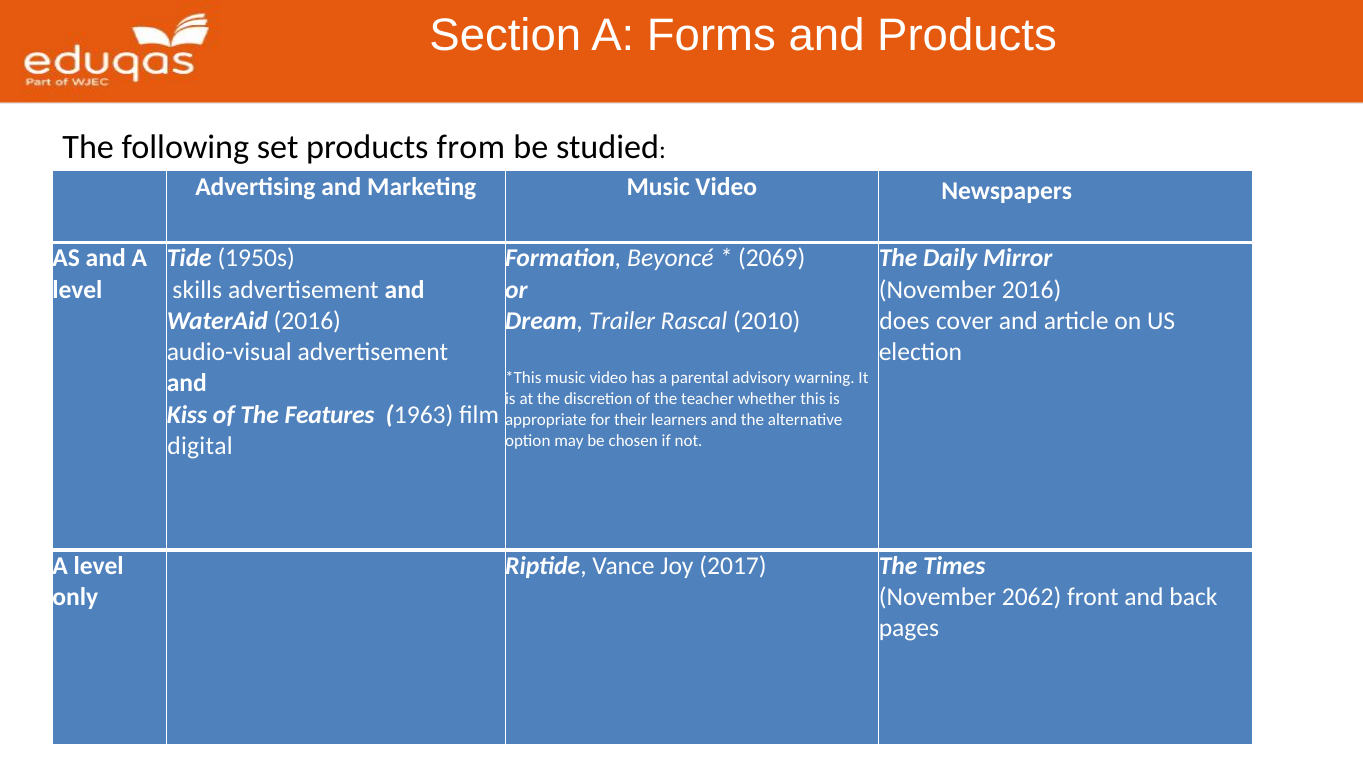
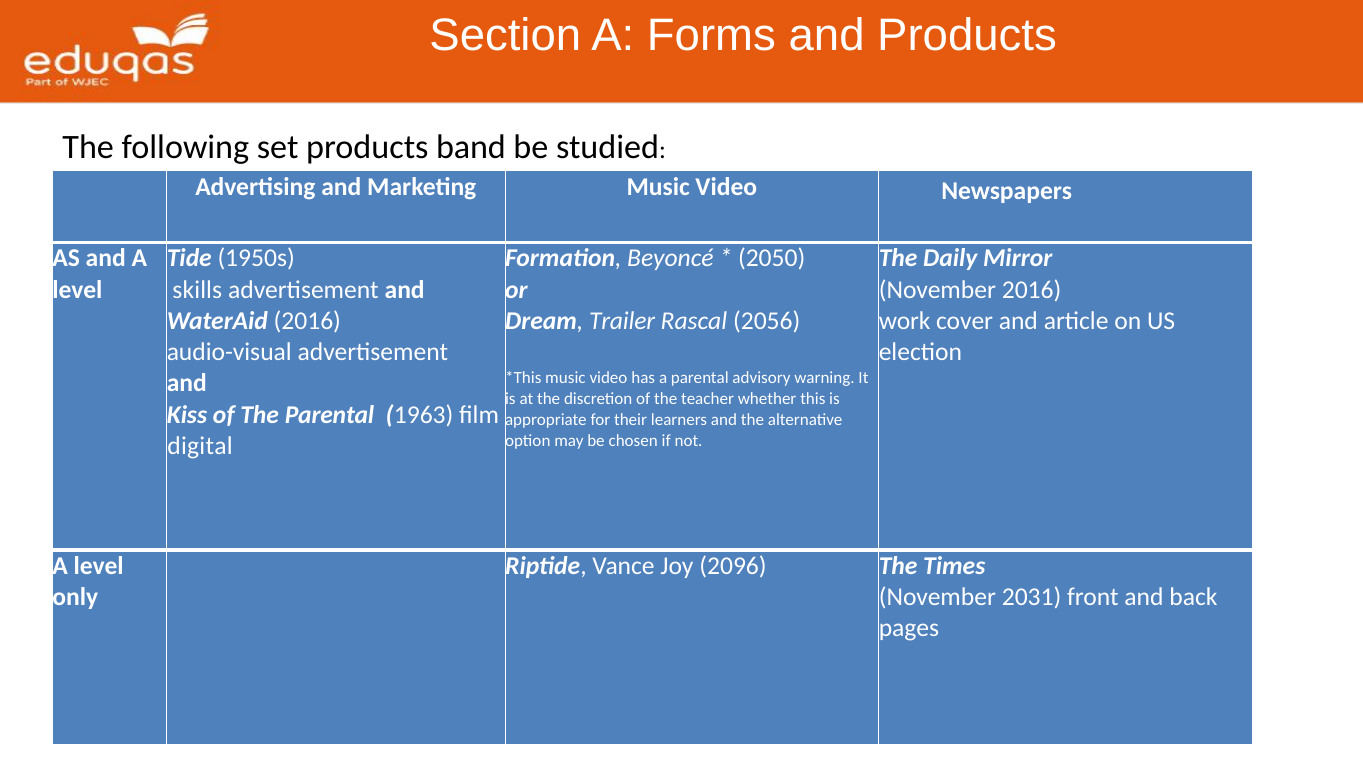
from: from -> band (471, 147)
2069: 2069 -> 2050 (772, 258)
2010: 2010 -> 2056 (767, 321)
does: does -> work (905, 321)
The Features: Features -> Parental (330, 415)
2017: 2017 -> 2096 (733, 566)
2062: 2062 -> 2031 (1032, 597)
